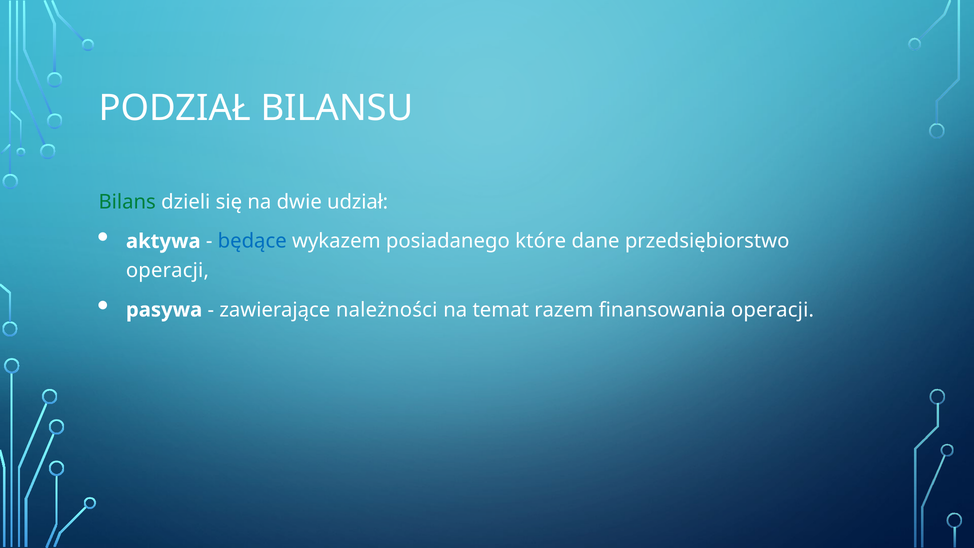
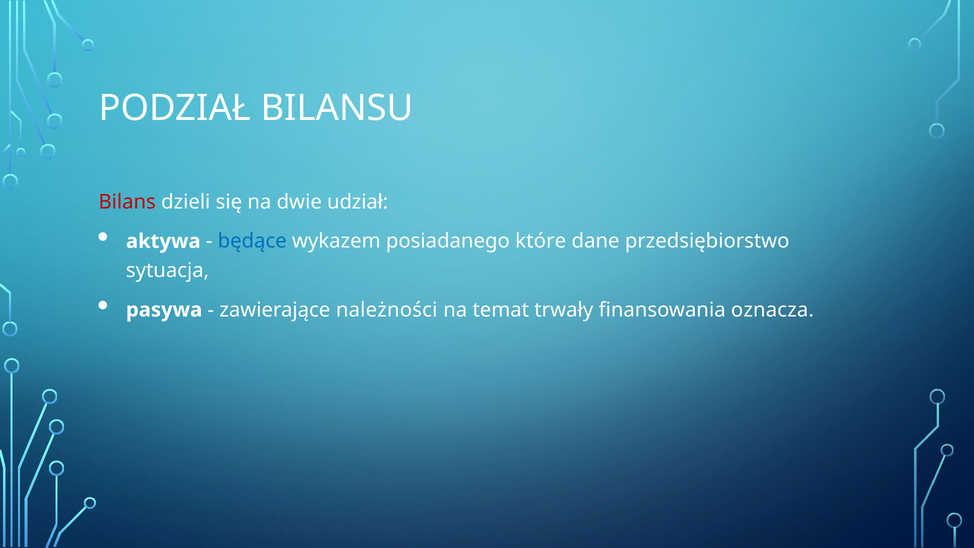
Bilans colour: green -> red (127, 202)
operacji: operacji -> sytuacja (168, 270)
razem: razem -> trwały (564, 310)
finansowania operacji: operacji -> oznacza (772, 310)
